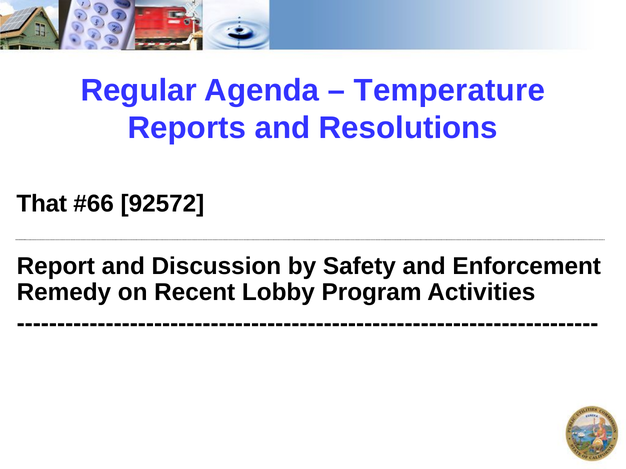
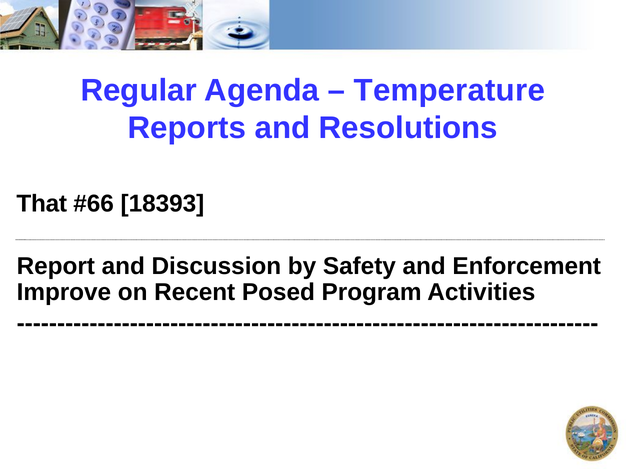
92572: 92572 -> 18393 (162, 204)
Remedy: Remedy -> Improve (64, 293)
Lobby: Lobby -> Posed (278, 293)
